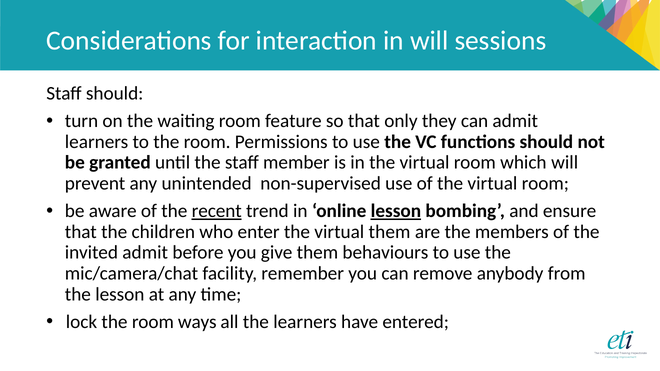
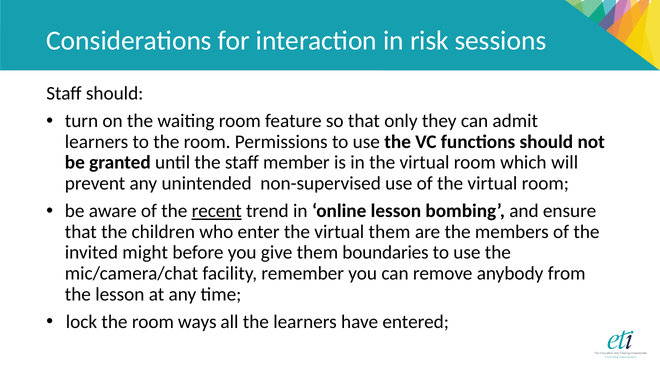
in will: will -> risk (429, 41)
lesson underline: present -> none (396, 211)
invited admit: admit -> might (145, 253)
behaviours: behaviours -> boundaries (386, 253)
